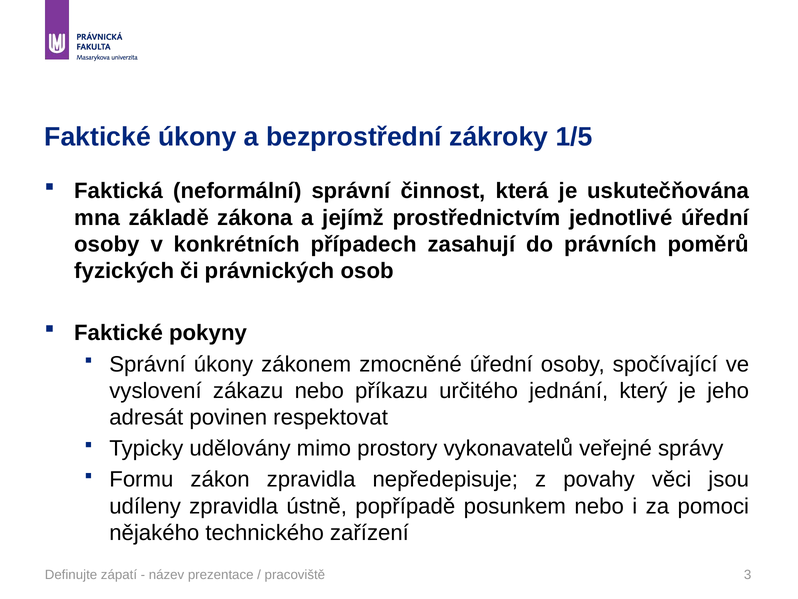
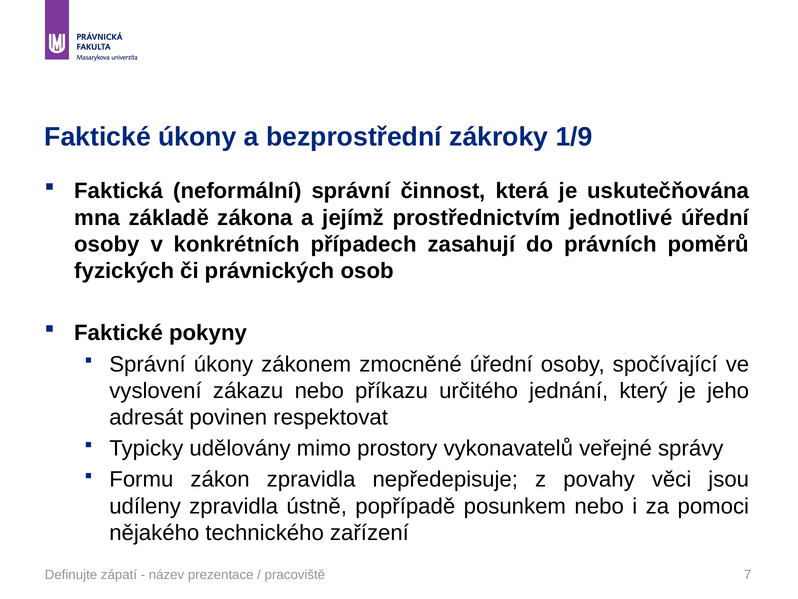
1/5: 1/5 -> 1/9 (574, 137)
3: 3 -> 7 (748, 574)
